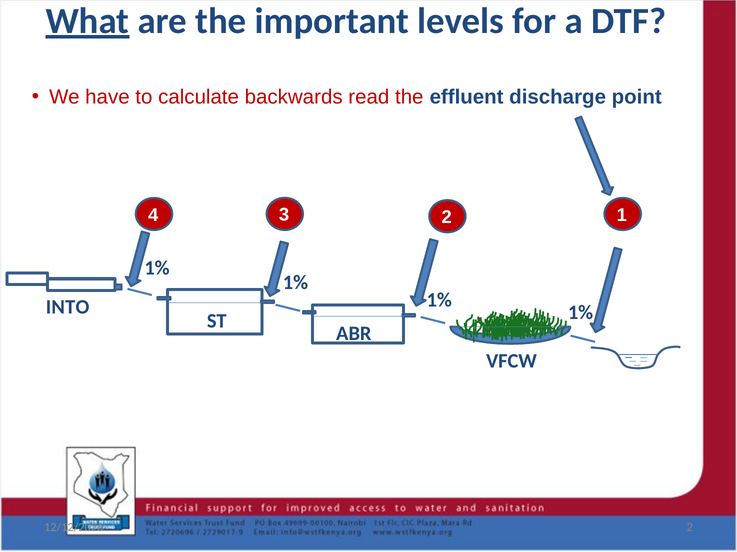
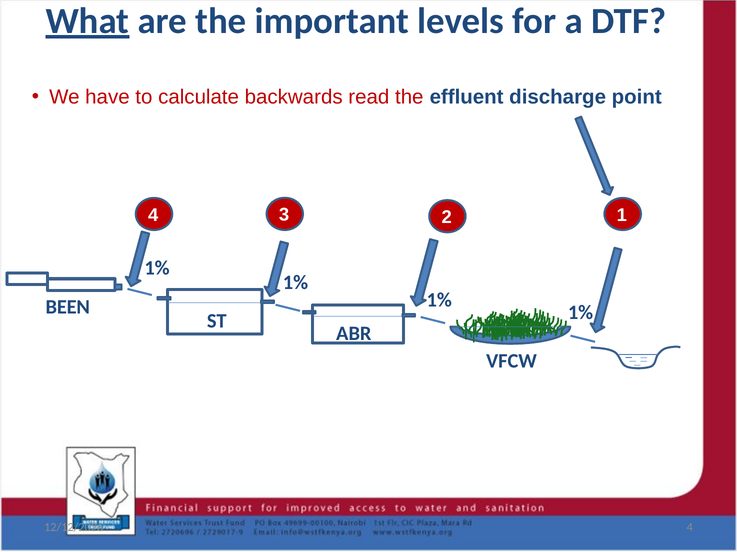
INTO: INTO -> BEEN (68, 308)
2: 2 -> 4 (690, 528)
